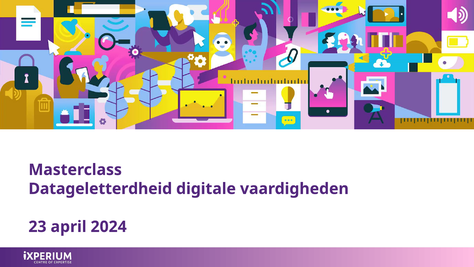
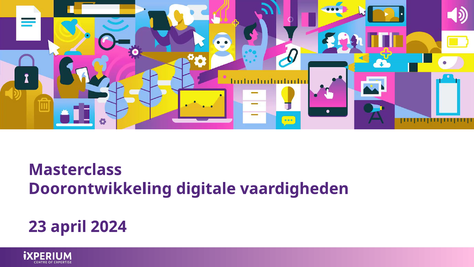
Datageletterdheid: Datageletterdheid -> Doorontwikkeling (100, 189)
